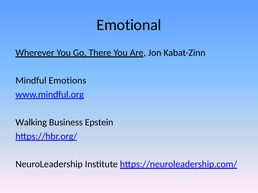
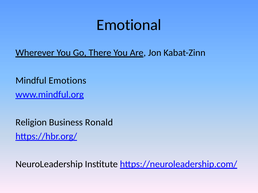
Walking: Walking -> Religion (31, 123)
Epstein: Epstein -> Ronald (99, 123)
